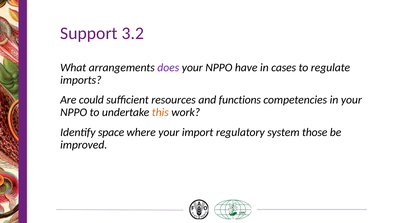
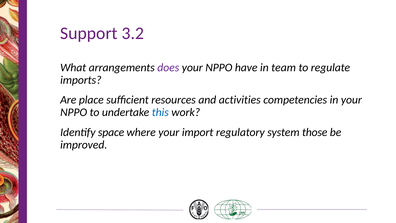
cases: cases -> team (284, 67)
could: could -> place (91, 100)
functions: functions -> activities (240, 100)
this colour: orange -> blue (160, 112)
